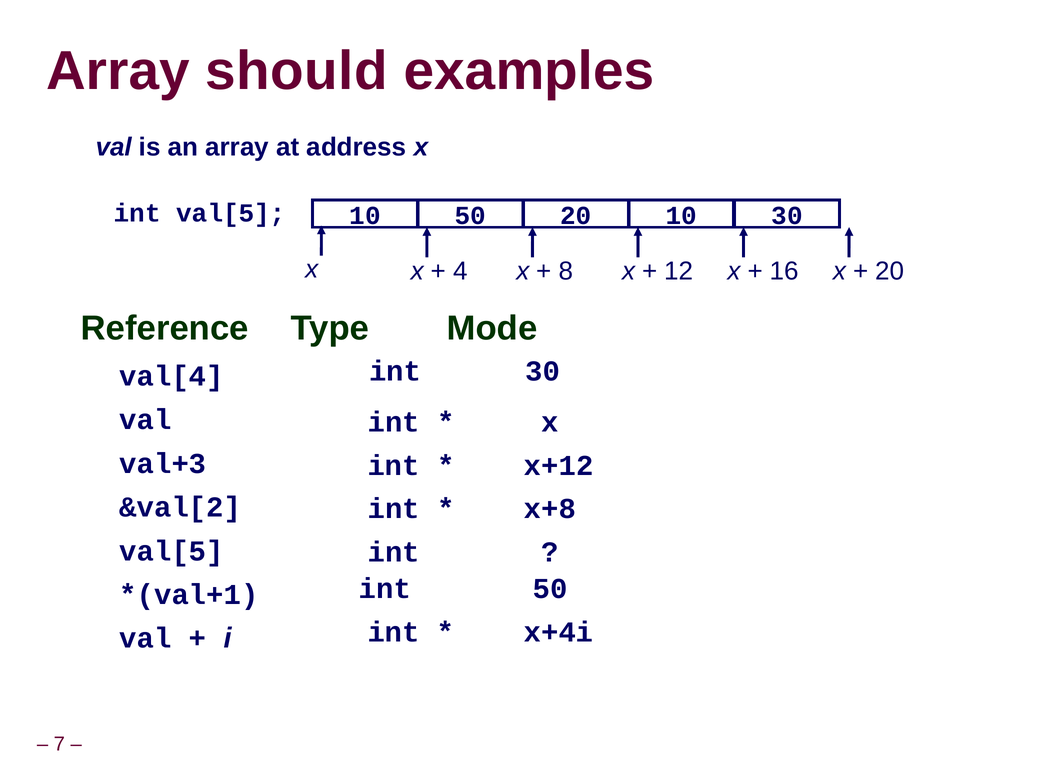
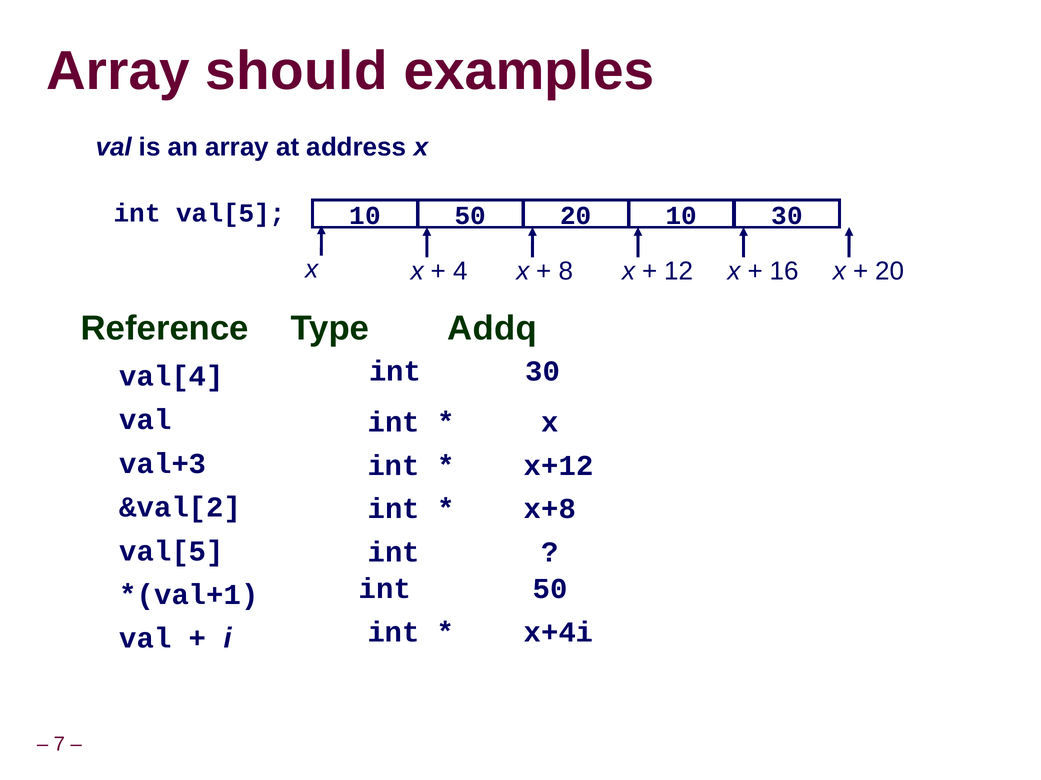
Mode: Mode -> Addq (492, 329)
